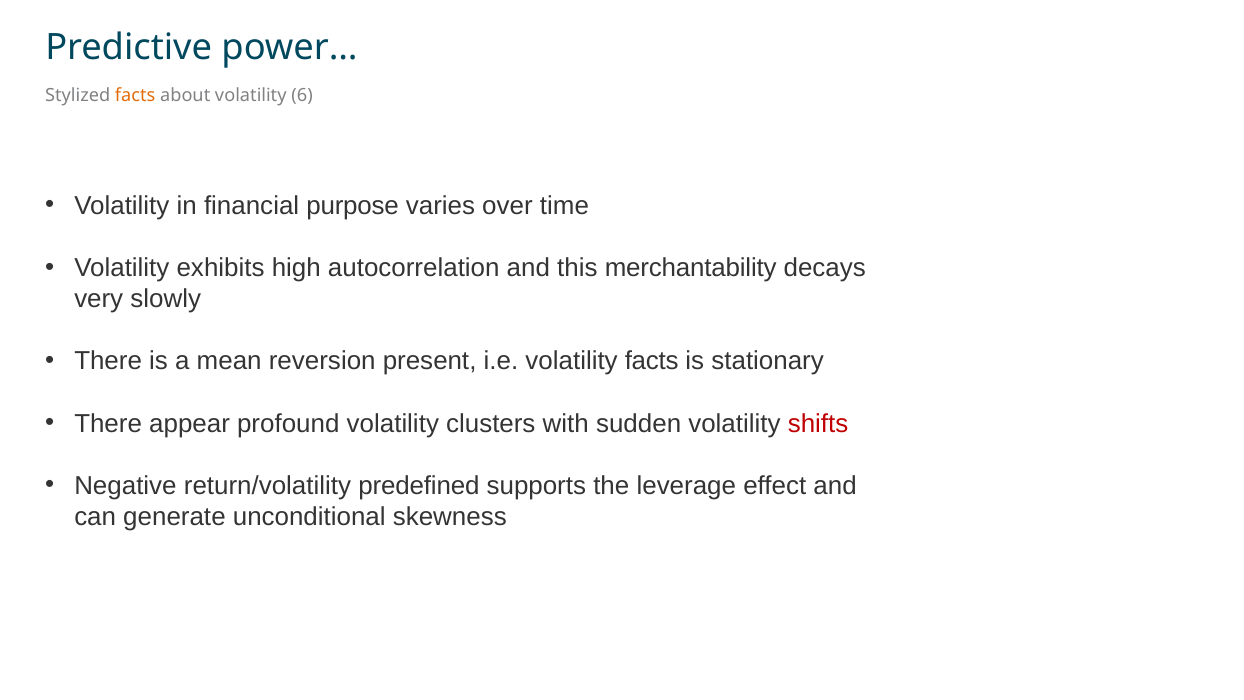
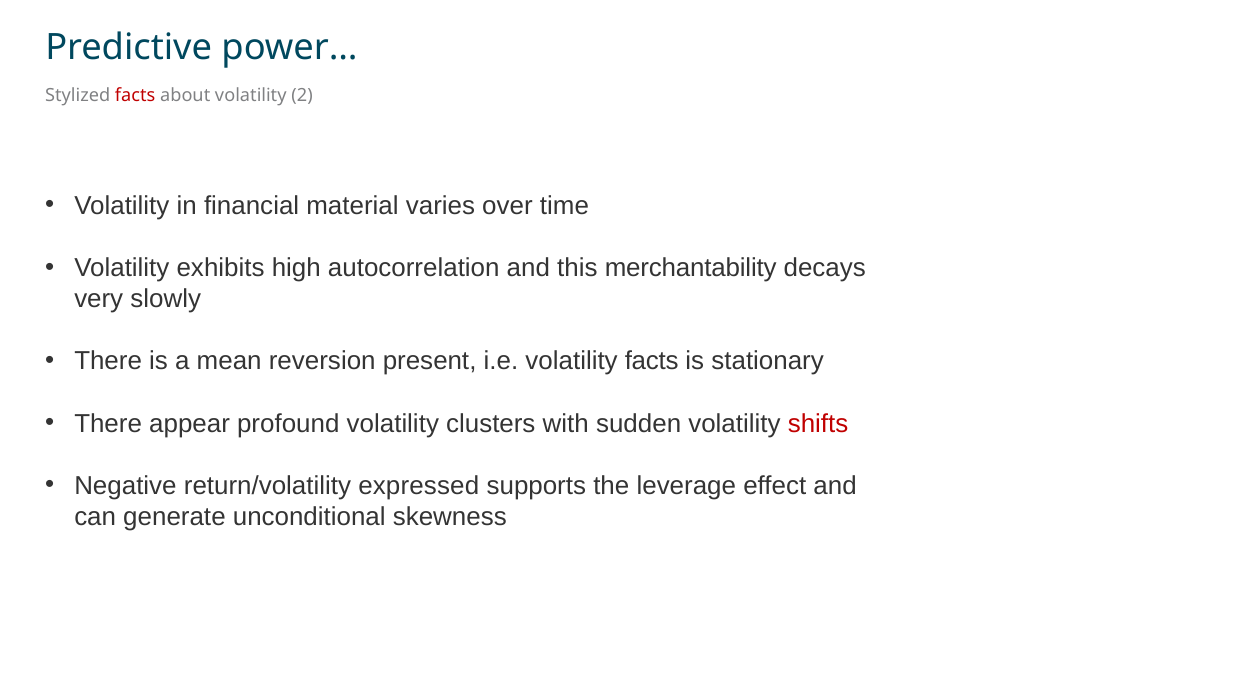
facts colour: orange -> red (135, 96)
6: 6 -> 2 (302, 96)
purpose: purpose -> material (352, 206)
predefined: predefined -> expressed (419, 486)
